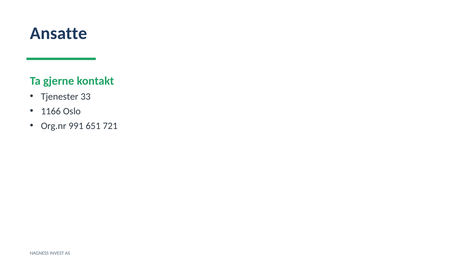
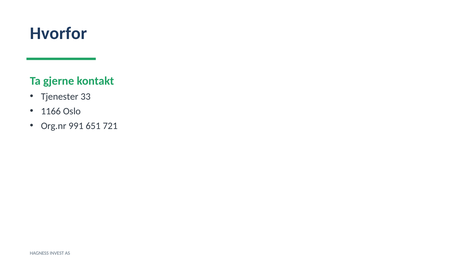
Ansatte: Ansatte -> Hvorfor (58, 34)
